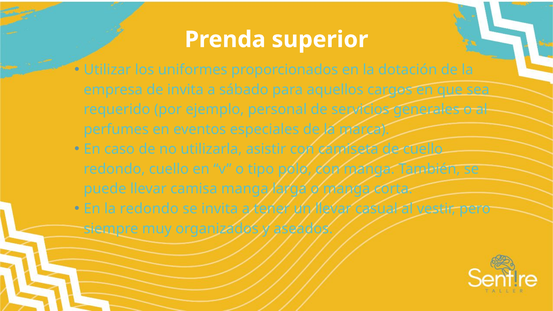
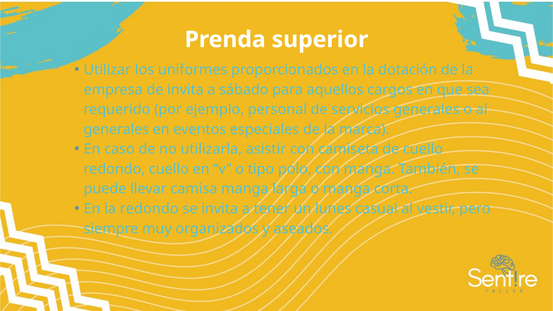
perfumes: perfumes -> generales (116, 129)
un llevar: llevar -> lunes (333, 209)
